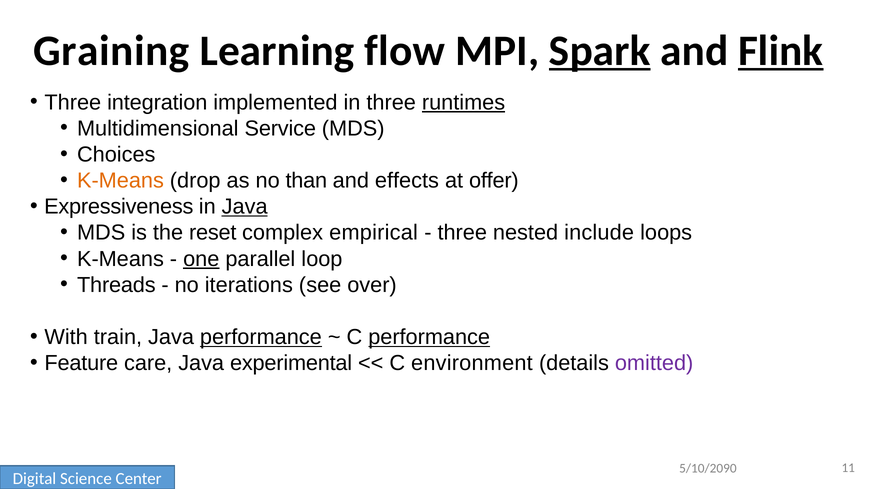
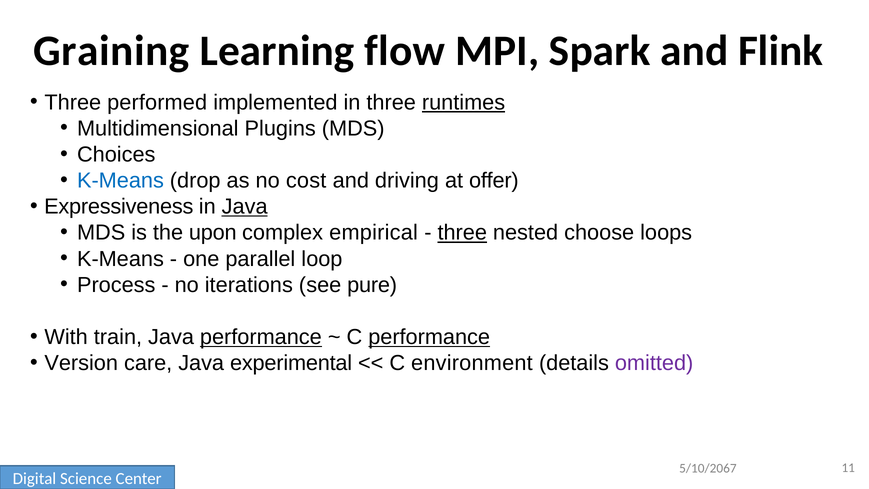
Spark underline: present -> none (600, 51)
Flink underline: present -> none (781, 51)
integration: integration -> performed (157, 102)
Service: Service -> Plugins (280, 128)
K-Means colour: orange -> blue (120, 181)
than: than -> cost (306, 181)
effects: effects -> driving (407, 181)
reset: reset -> upon (213, 233)
three underline: none -> present (462, 233)
include: include -> choose (599, 233)
one underline: present -> none (201, 259)
Threads: Threads -> Process (116, 285)
over: over -> pure (372, 285)
Feature: Feature -> Version (81, 363)
5/10/2090: 5/10/2090 -> 5/10/2067 (708, 468)
